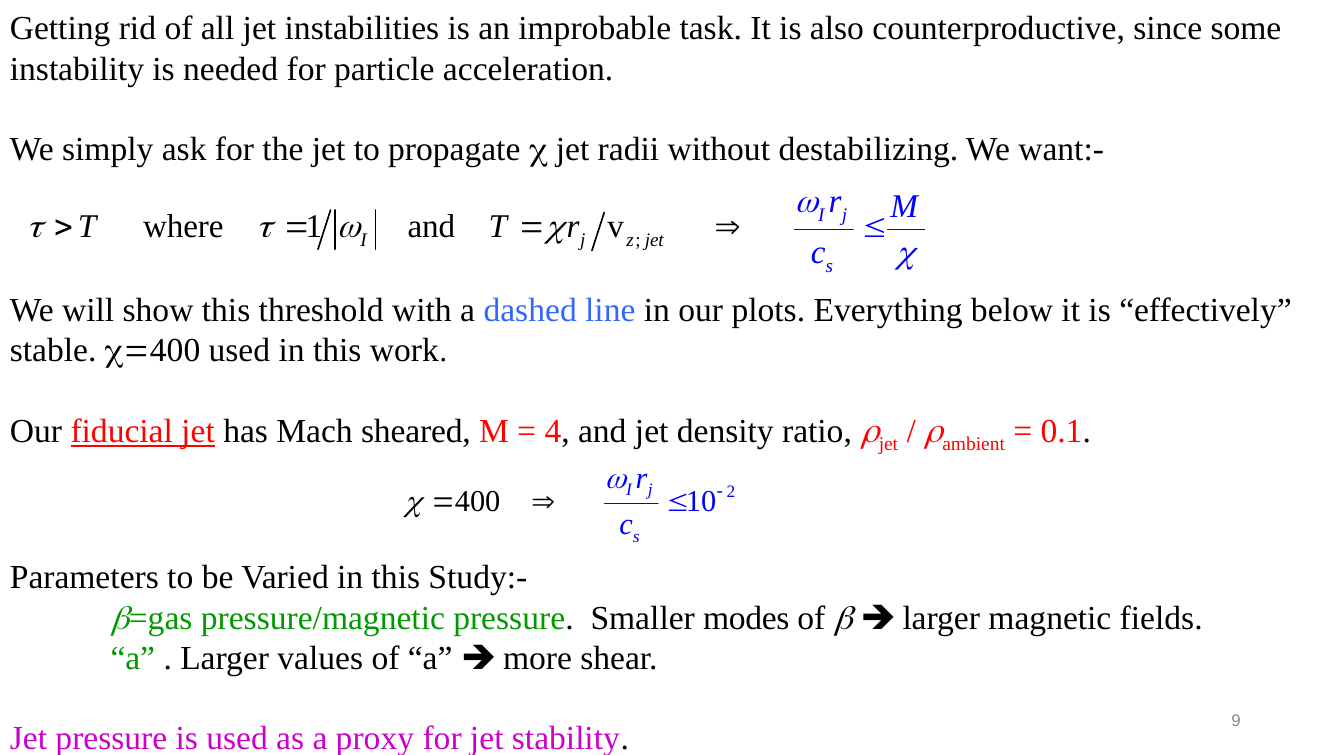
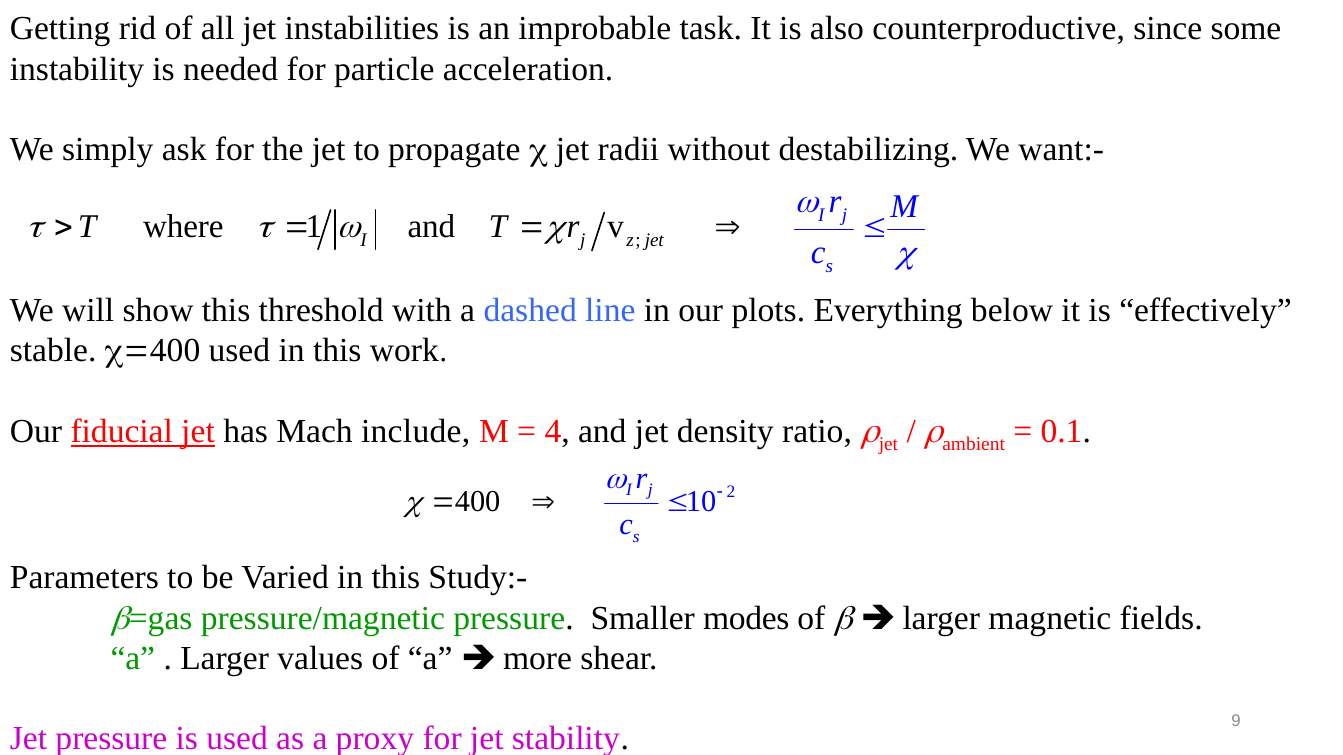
sheared: sheared -> include (416, 432)
